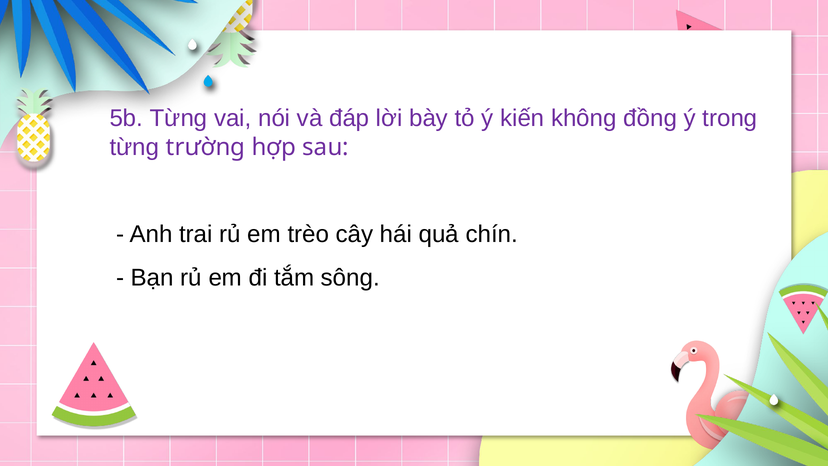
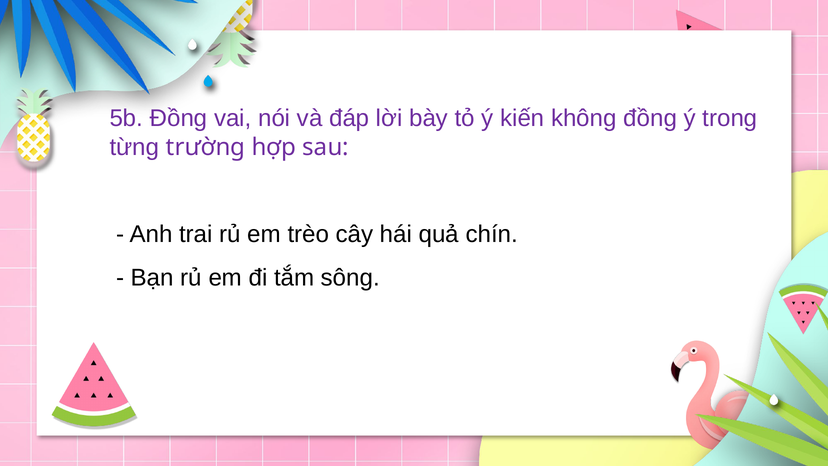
5b Từng: Từng -> Đồng (179, 118)
